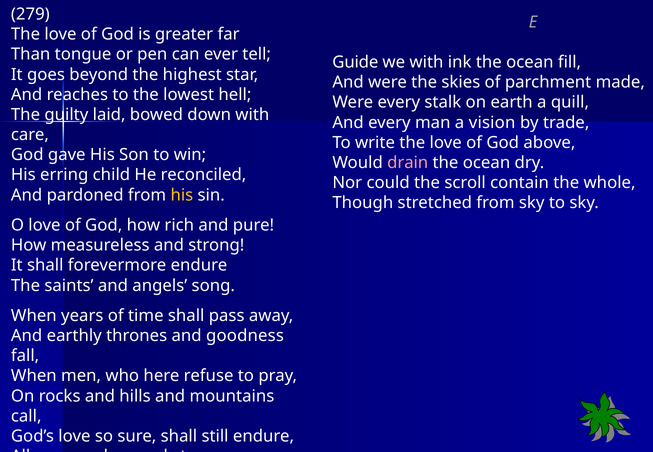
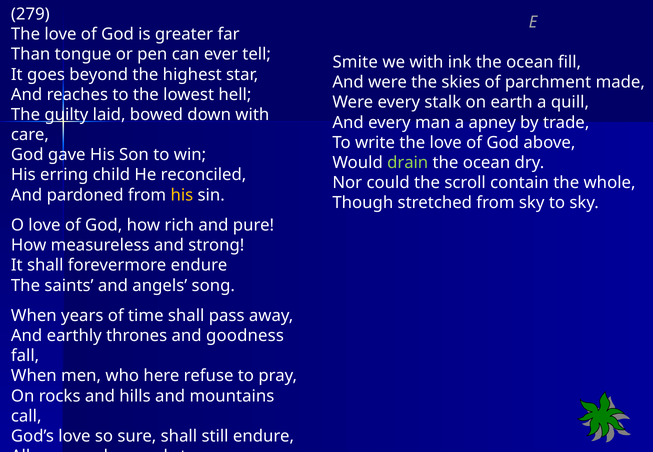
Guide: Guide -> Smite (355, 62)
vision: vision -> apney (492, 123)
drain colour: pink -> light green (408, 163)
